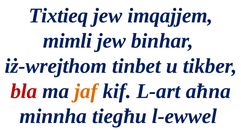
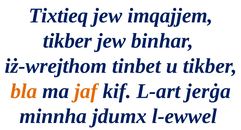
mimli: mimli -> tikber (67, 41)
bla colour: red -> orange (24, 91)
aħna: aħna -> jerġa (208, 91)
tiegħu: tiegħu -> jdumx (119, 116)
